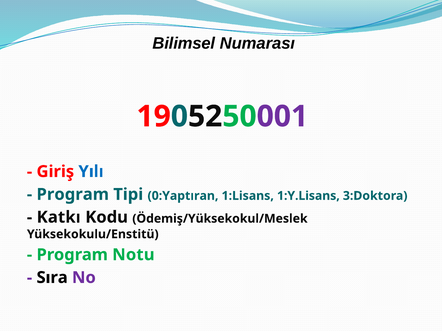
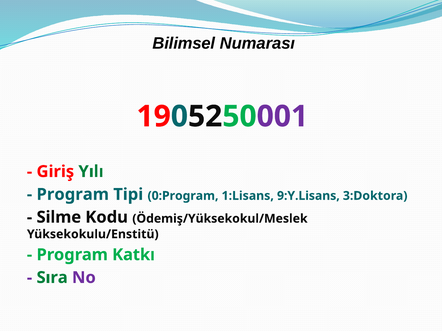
Yılı colour: blue -> green (91, 172)
0:Yaptıran: 0:Yaptıran -> 0:Program (183, 196)
1:Y.Lisans: 1:Y.Lisans -> 9:Y.Lisans (308, 196)
Katkı: Katkı -> Silme (59, 218)
Notu: Notu -> Katkı (134, 255)
Sıra colour: black -> green (52, 278)
